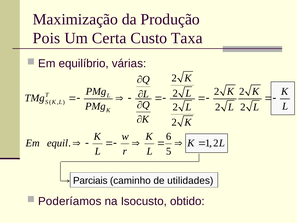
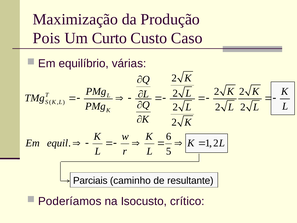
Certa: Certa -> Curto (109, 38)
Taxa: Taxa -> Caso (187, 38)
utilidades: utilidades -> resultante (190, 180)
obtido: obtido -> crítico (187, 201)
